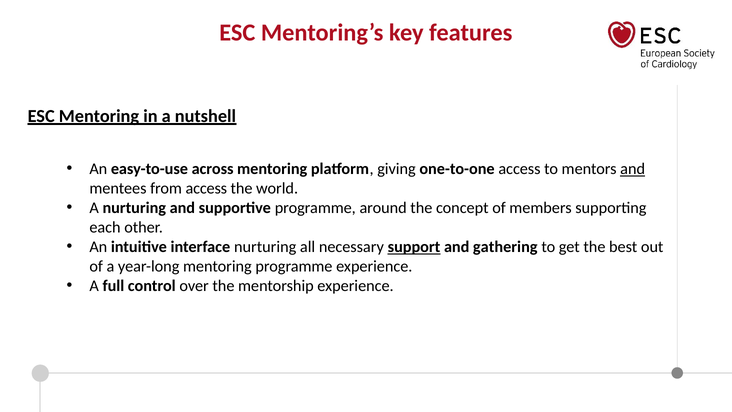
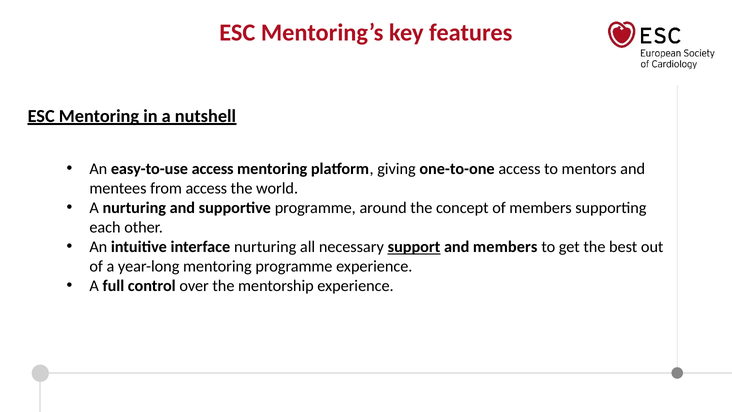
easy-to-use across: across -> access (213, 169)
and underline: present -> none (633, 169)
and gathering: gathering -> members (505, 247)
